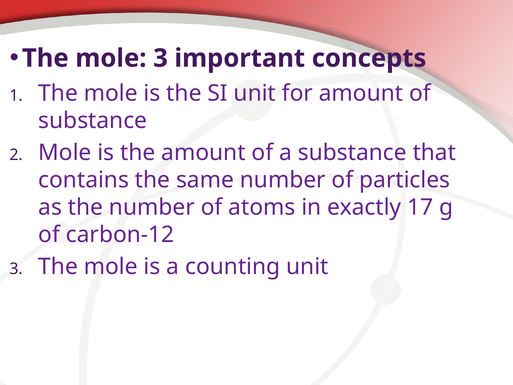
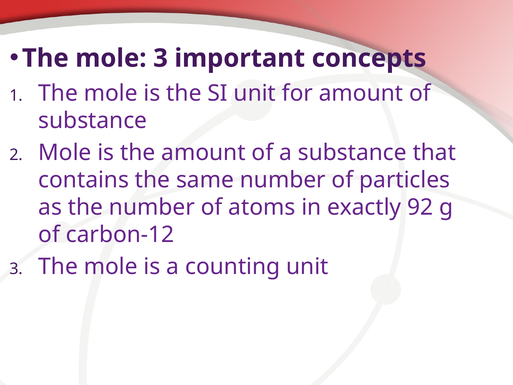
17: 17 -> 92 (420, 207)
